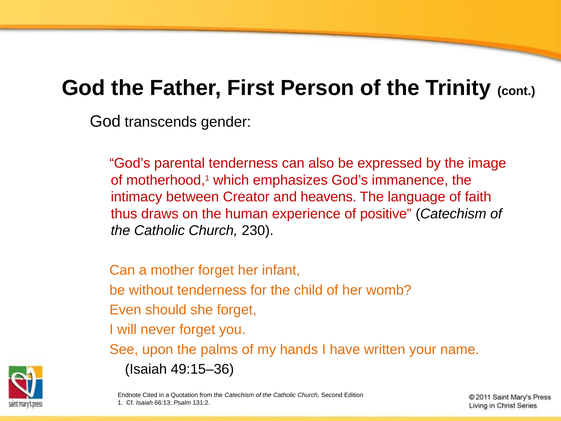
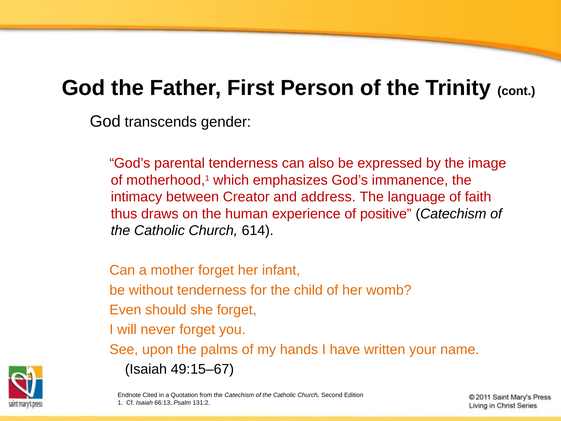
heavens: heavens -> address (328, 197)
230: 230 -> 614 (258, 231)
49:15–36: 49:15–36 -> 49:15–67 (202, 369)
